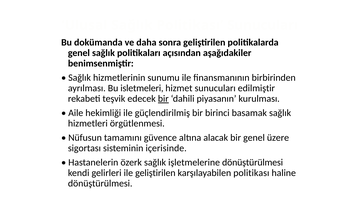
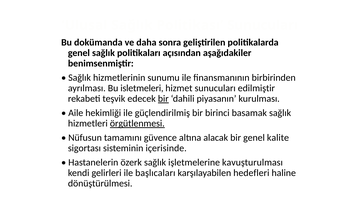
örgütlenmesi underline: none -> present (137, 124)
üzere: üzere -> kalite (278, 138)
işletmelerine dönüştürülmesi: dönüştürülmesi -> kavuşturulması (252, 163)
ile geliştirilen: geliştirilen -> başlıcaları (155, 173)
karşılayabilen politikası: politikası -> hedefleri (251, 173)
